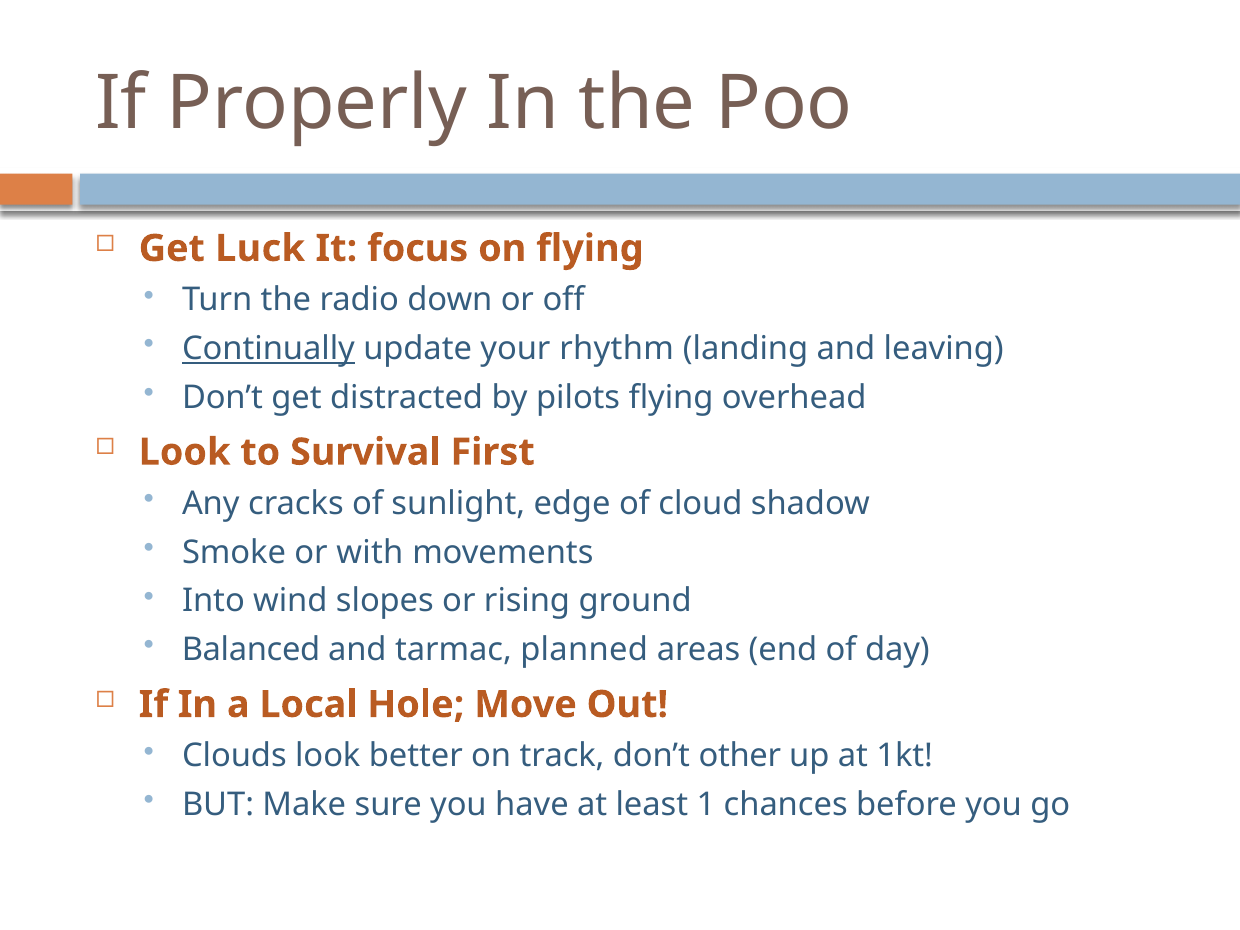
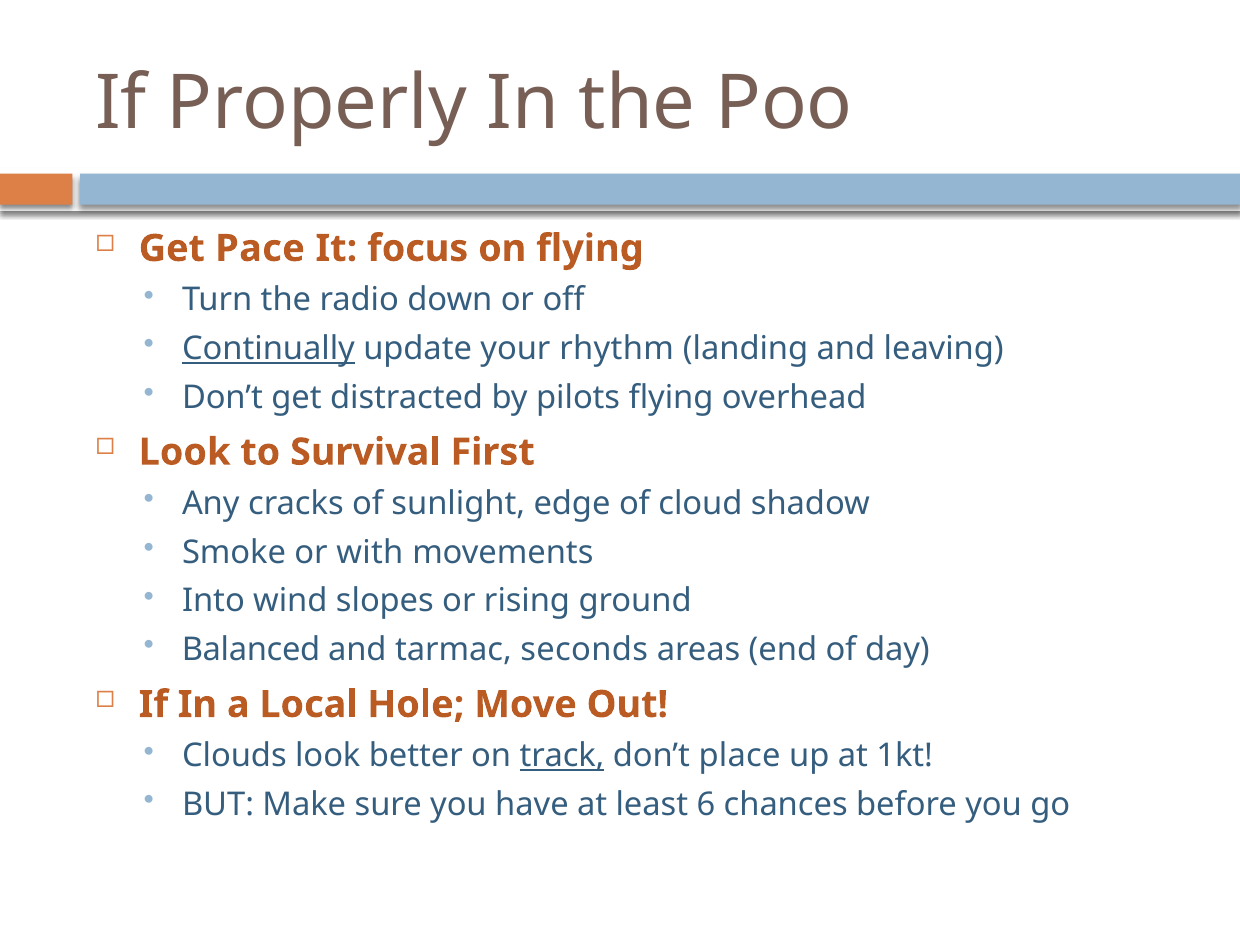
Luck: Luck -> Pace (260, 248)
planned: planned -> seconds (584, 650)
track underline: none -> present (562, 756)
other: other -> place (740, 756)
1: 1 -> 6 (706, 805)
